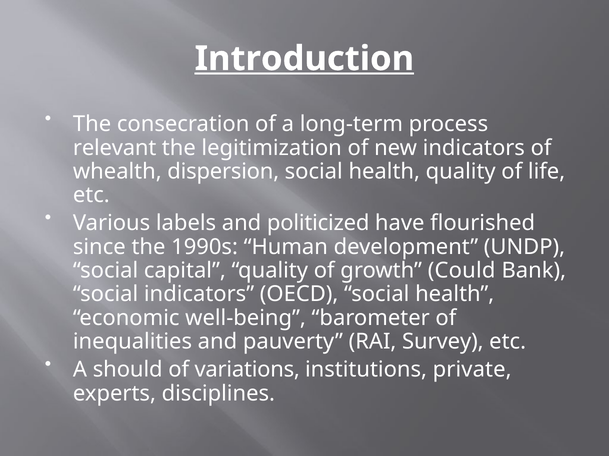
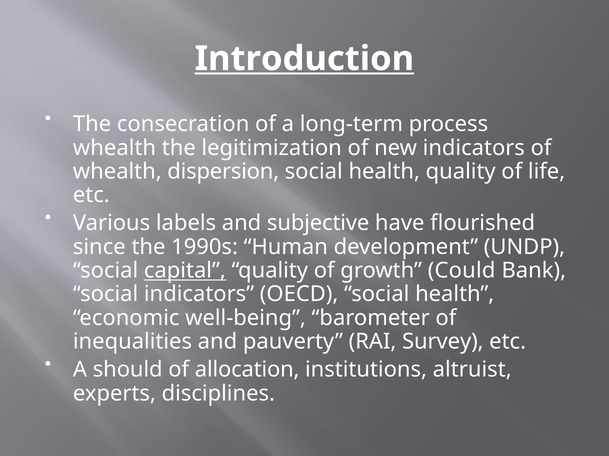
relevant: relevant -> whealth (115, 148)
politicized: politicized -> subjective (318, 224)
capital underline: none -> present (185, 271)
variations: variations -> allocation (247, 370)
private: private -> altruist (472, 370)
